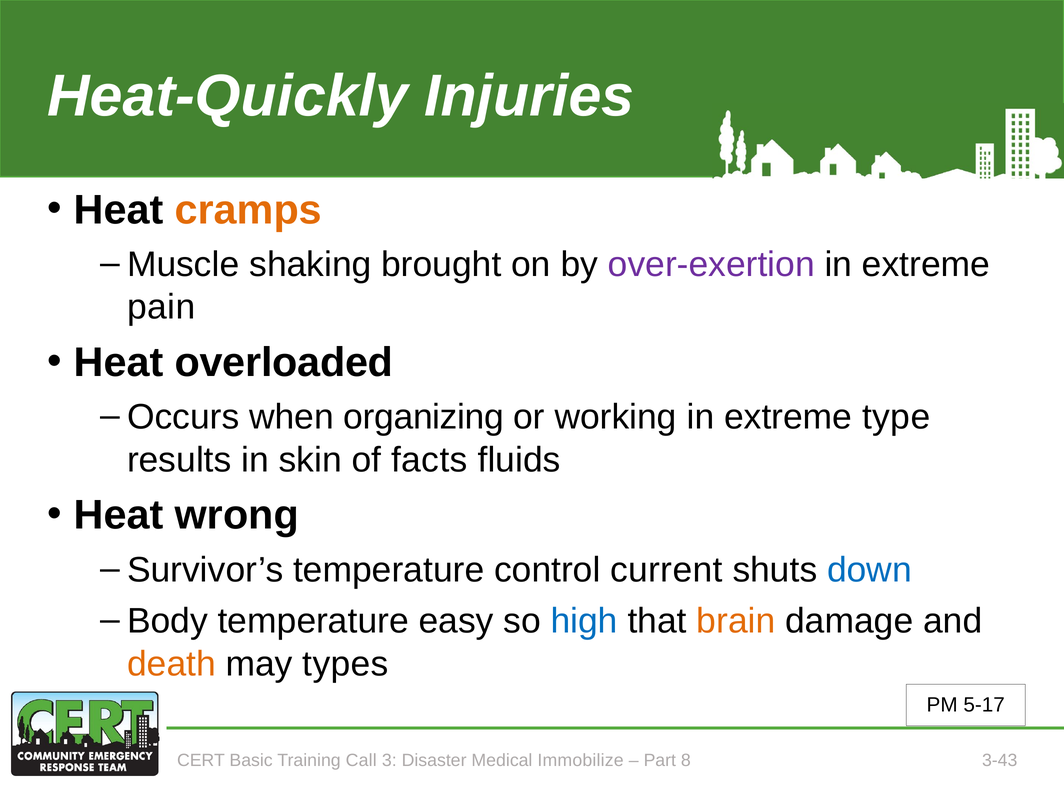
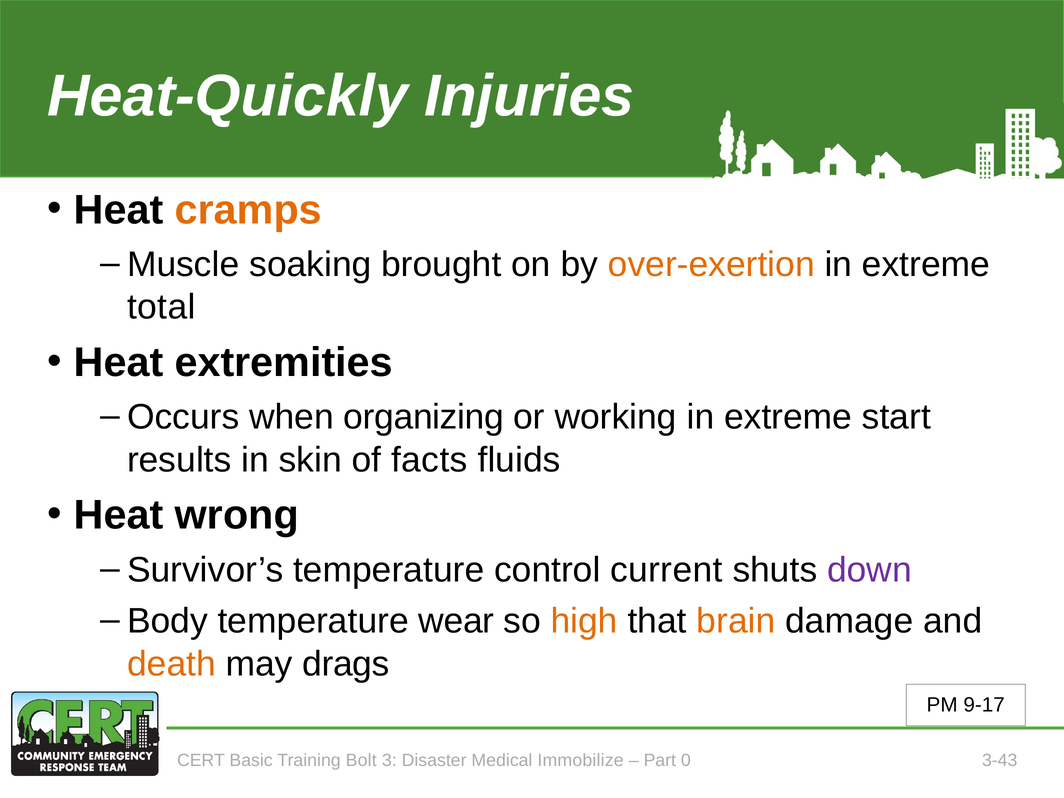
shaking: shaking -> soaking (310, 265)
over-exertion colour: purple -> orange (711, 265)
pain: pain -> total (161, 307)
overloaded: overloaded -> extremities (284, 363)
type: type -> start (896, 417)
down colour: blue -> purple (869, 570)
easy: easy -> wear (456, 621)
high colour: blue -> orange (584, 621)
types: types -> drags (346, 664)
5-17: 5-17 -> 9-17 (984, 705)
Call: Call -> Bolt (361, 761)
8: 8 -> 0 (686, 761)
